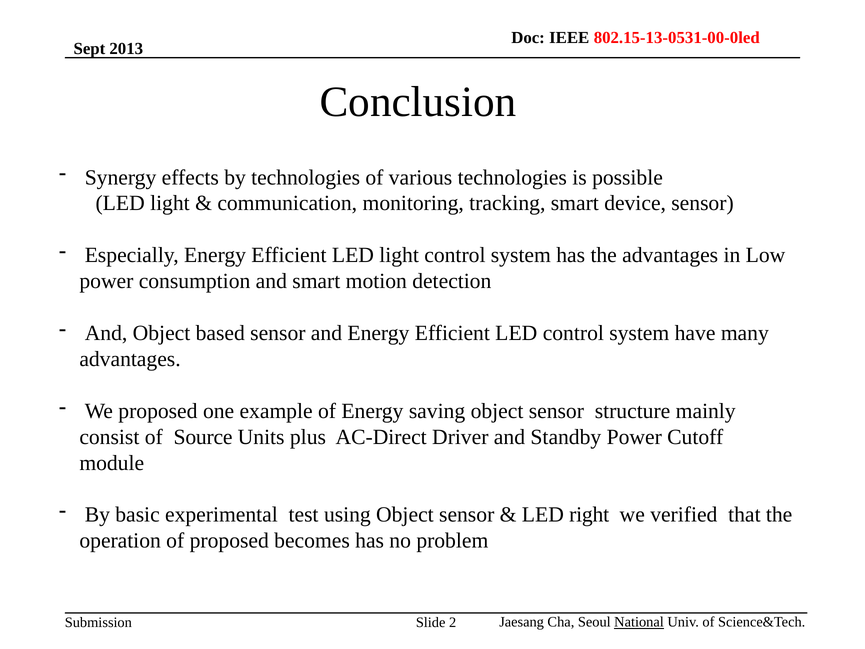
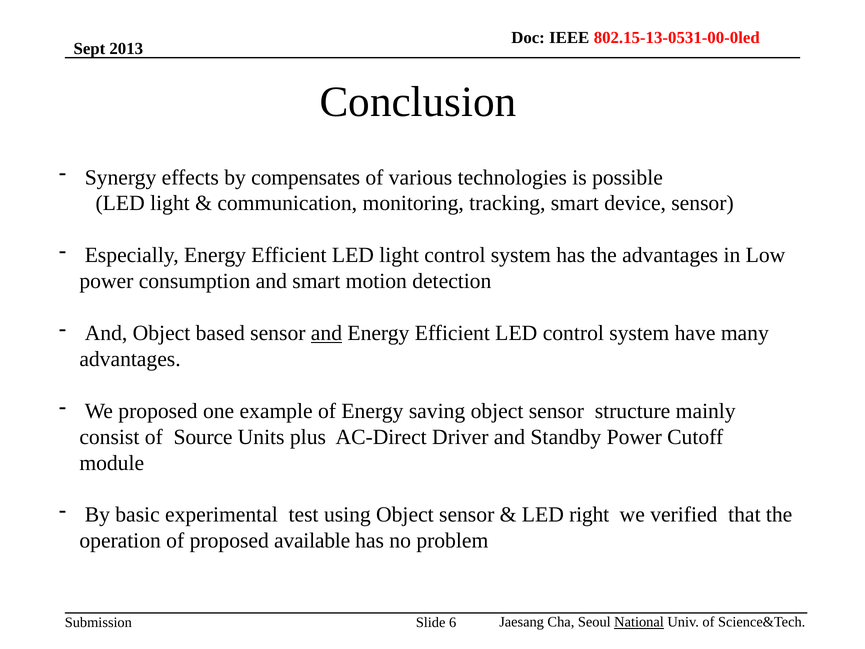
by technologies: technologies -> compensates (306, 177)
and underline: none -> present (326, 333)
becomes: becomes -> available (312, 541)
2: 2 -> 6 (453, 622)
